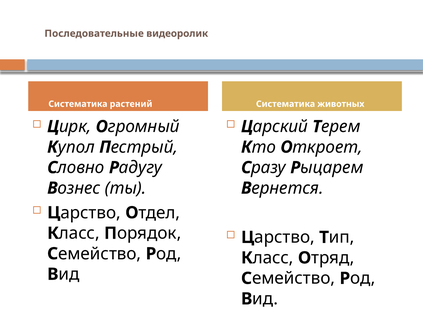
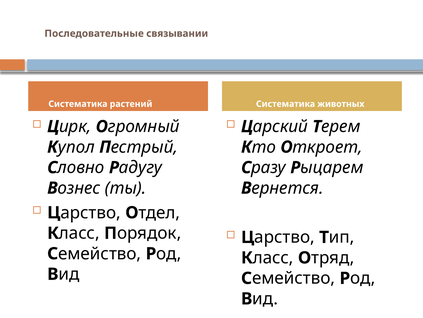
видеоролик: видеоролик -> связывании (177, 33)
